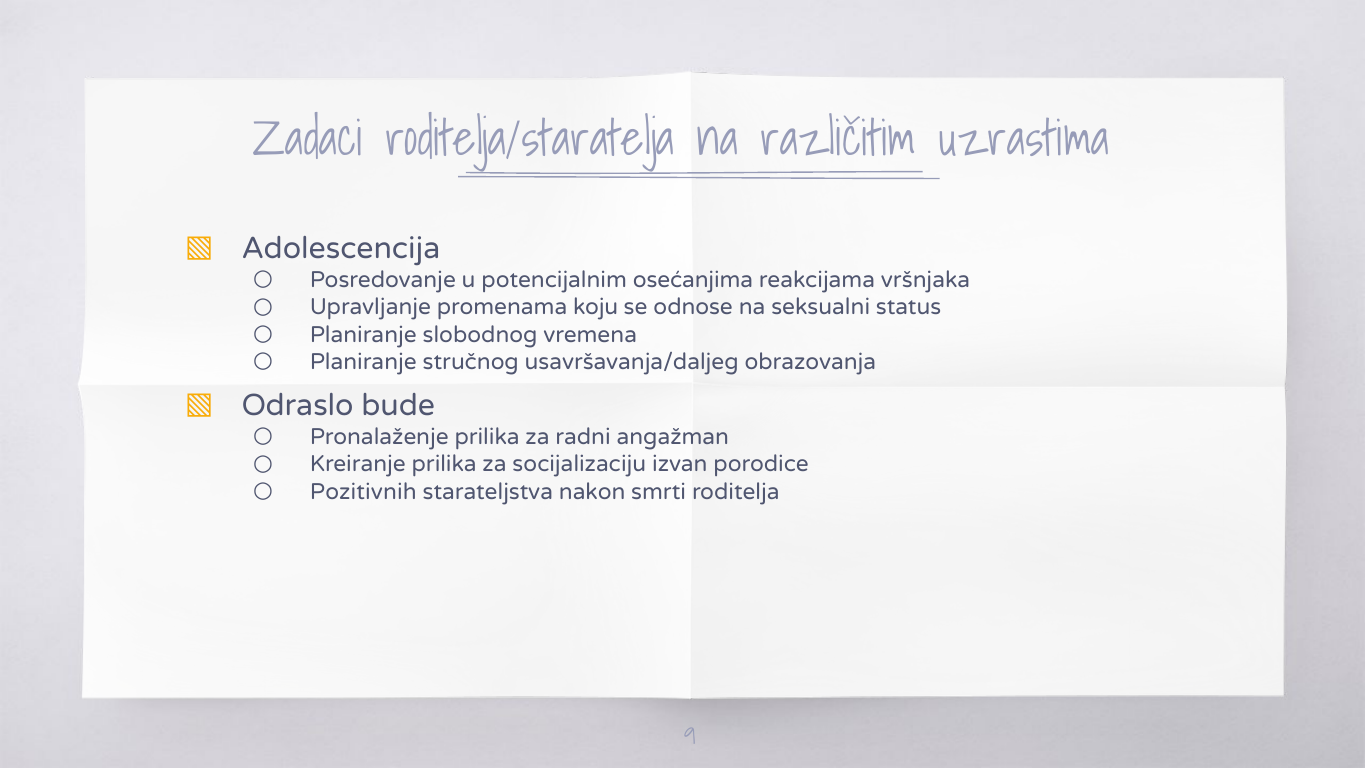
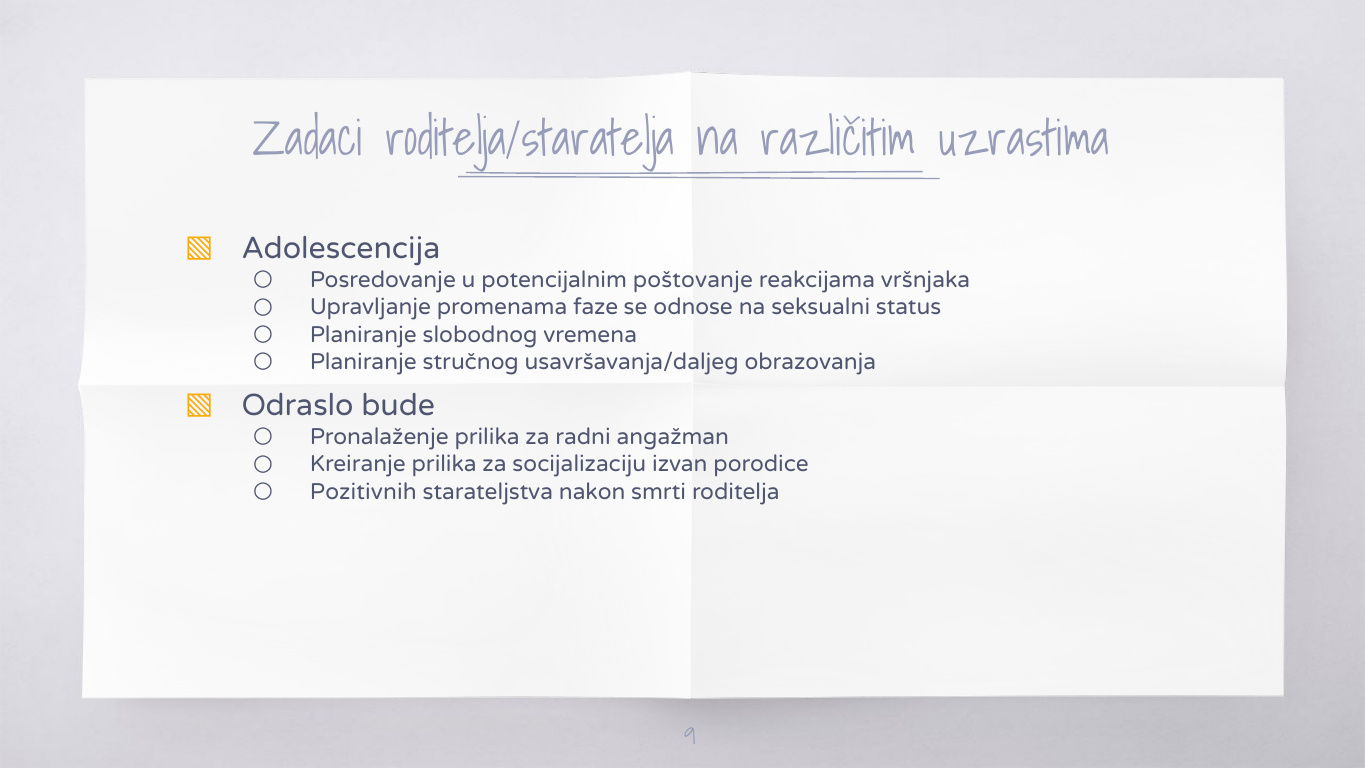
osećanjima: osećanjima -> poštovanje (693, 280)
koju: koju -> faze (596, 307)
